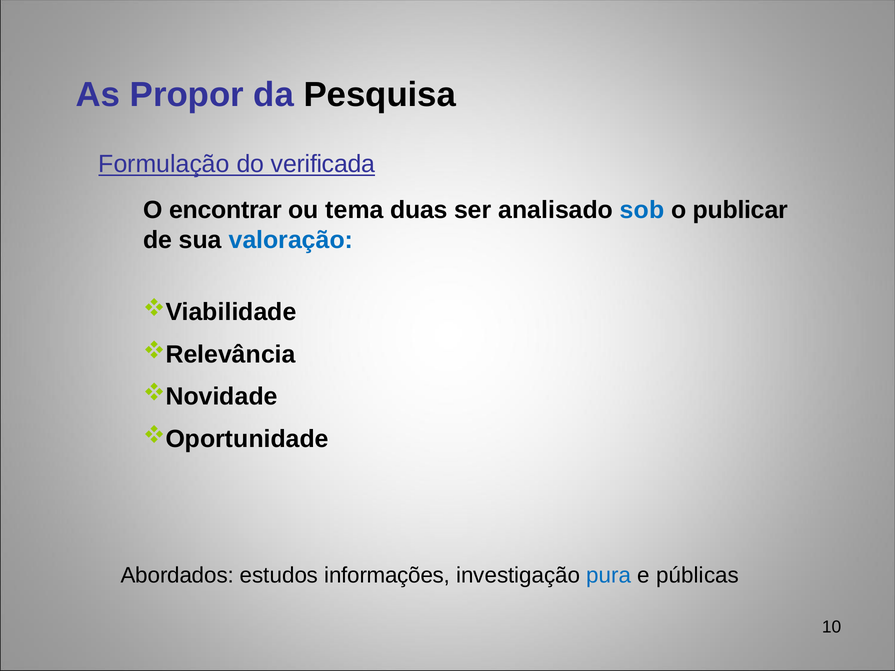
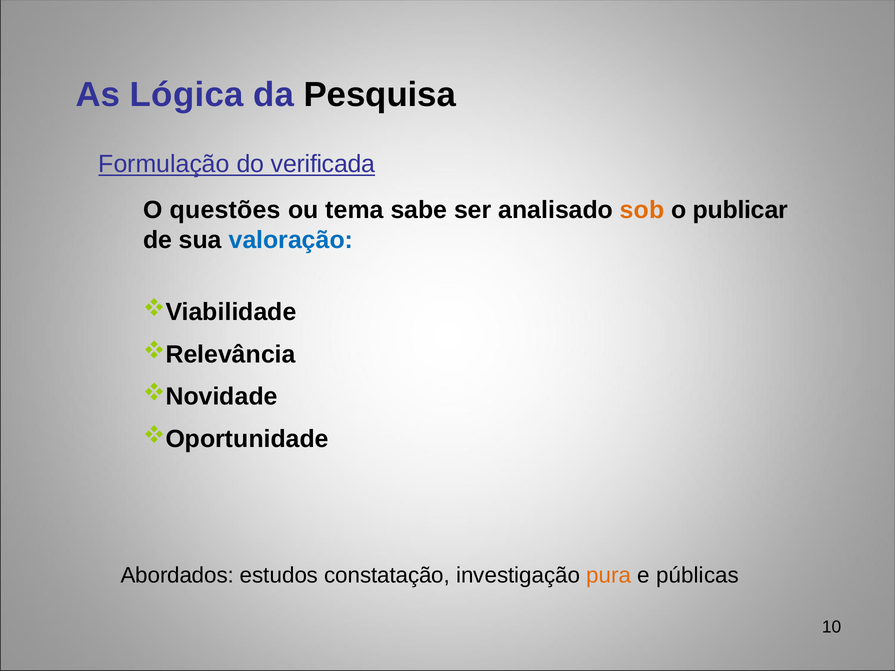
Propor: Propor -> Lógica (187, 95)
encontrar: encontrar -> questões (225, 210)
duas: duas -> sabe (419, 210)
sob colour: blue -> orange (642, 210)
informações: informações -> constatação (387, 576)
pura colour: blue -> orange (609, 576)
